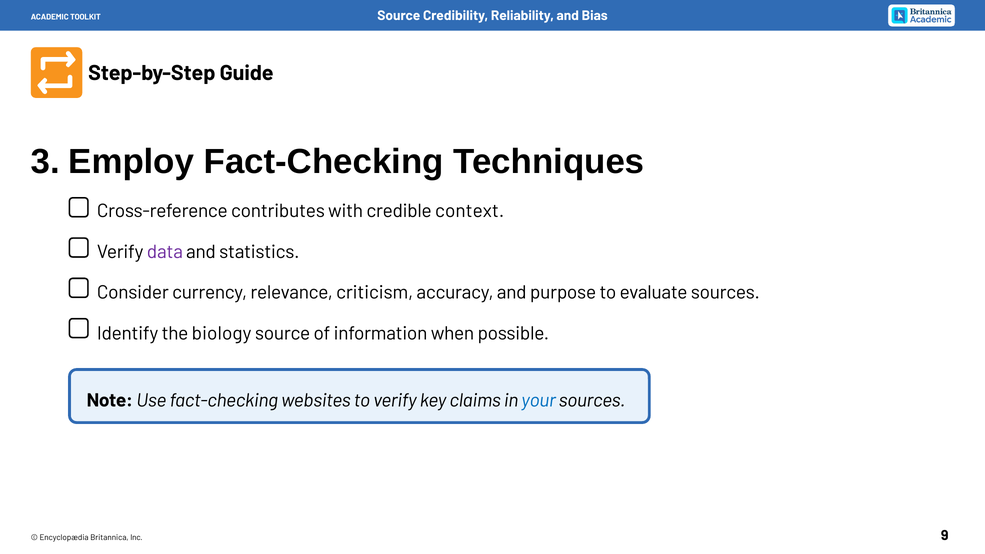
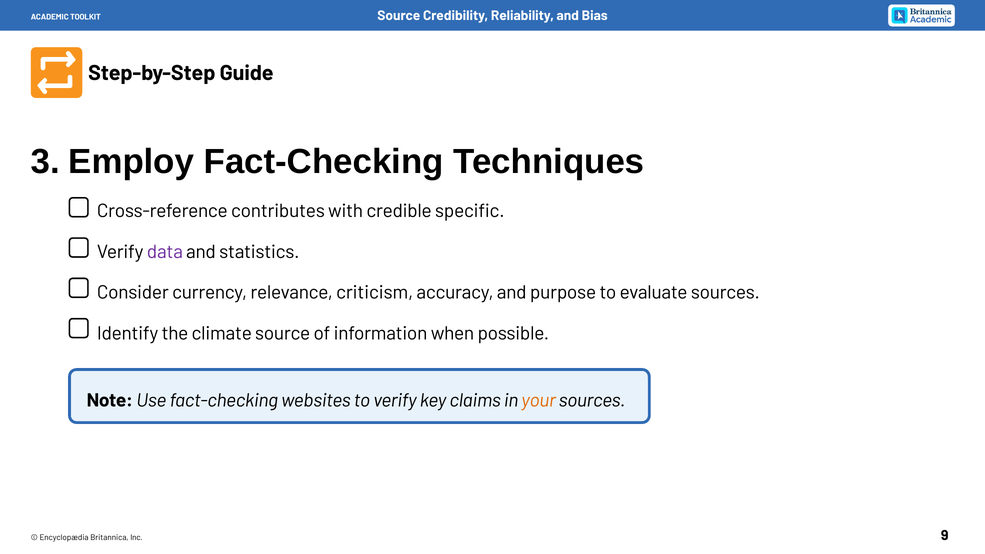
context: context -> specific (470, 211)
biology: biology -> climate (222, 333)
your colour: blue -> orange (539, 400)
